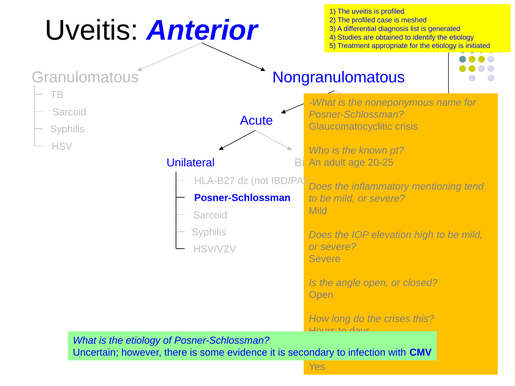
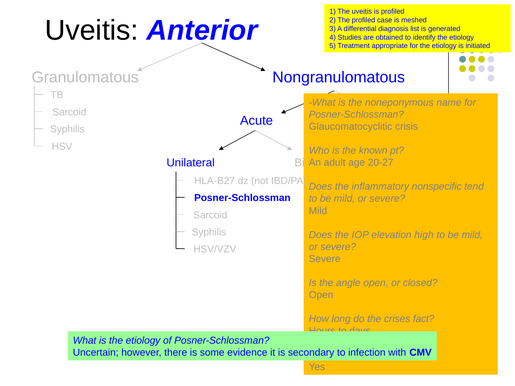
20-25: 20-25 -> 20-27 (381, 163)
mentioning: mentioning -> nonspecific (437, 187)
this: this -> fact (424, 319)
